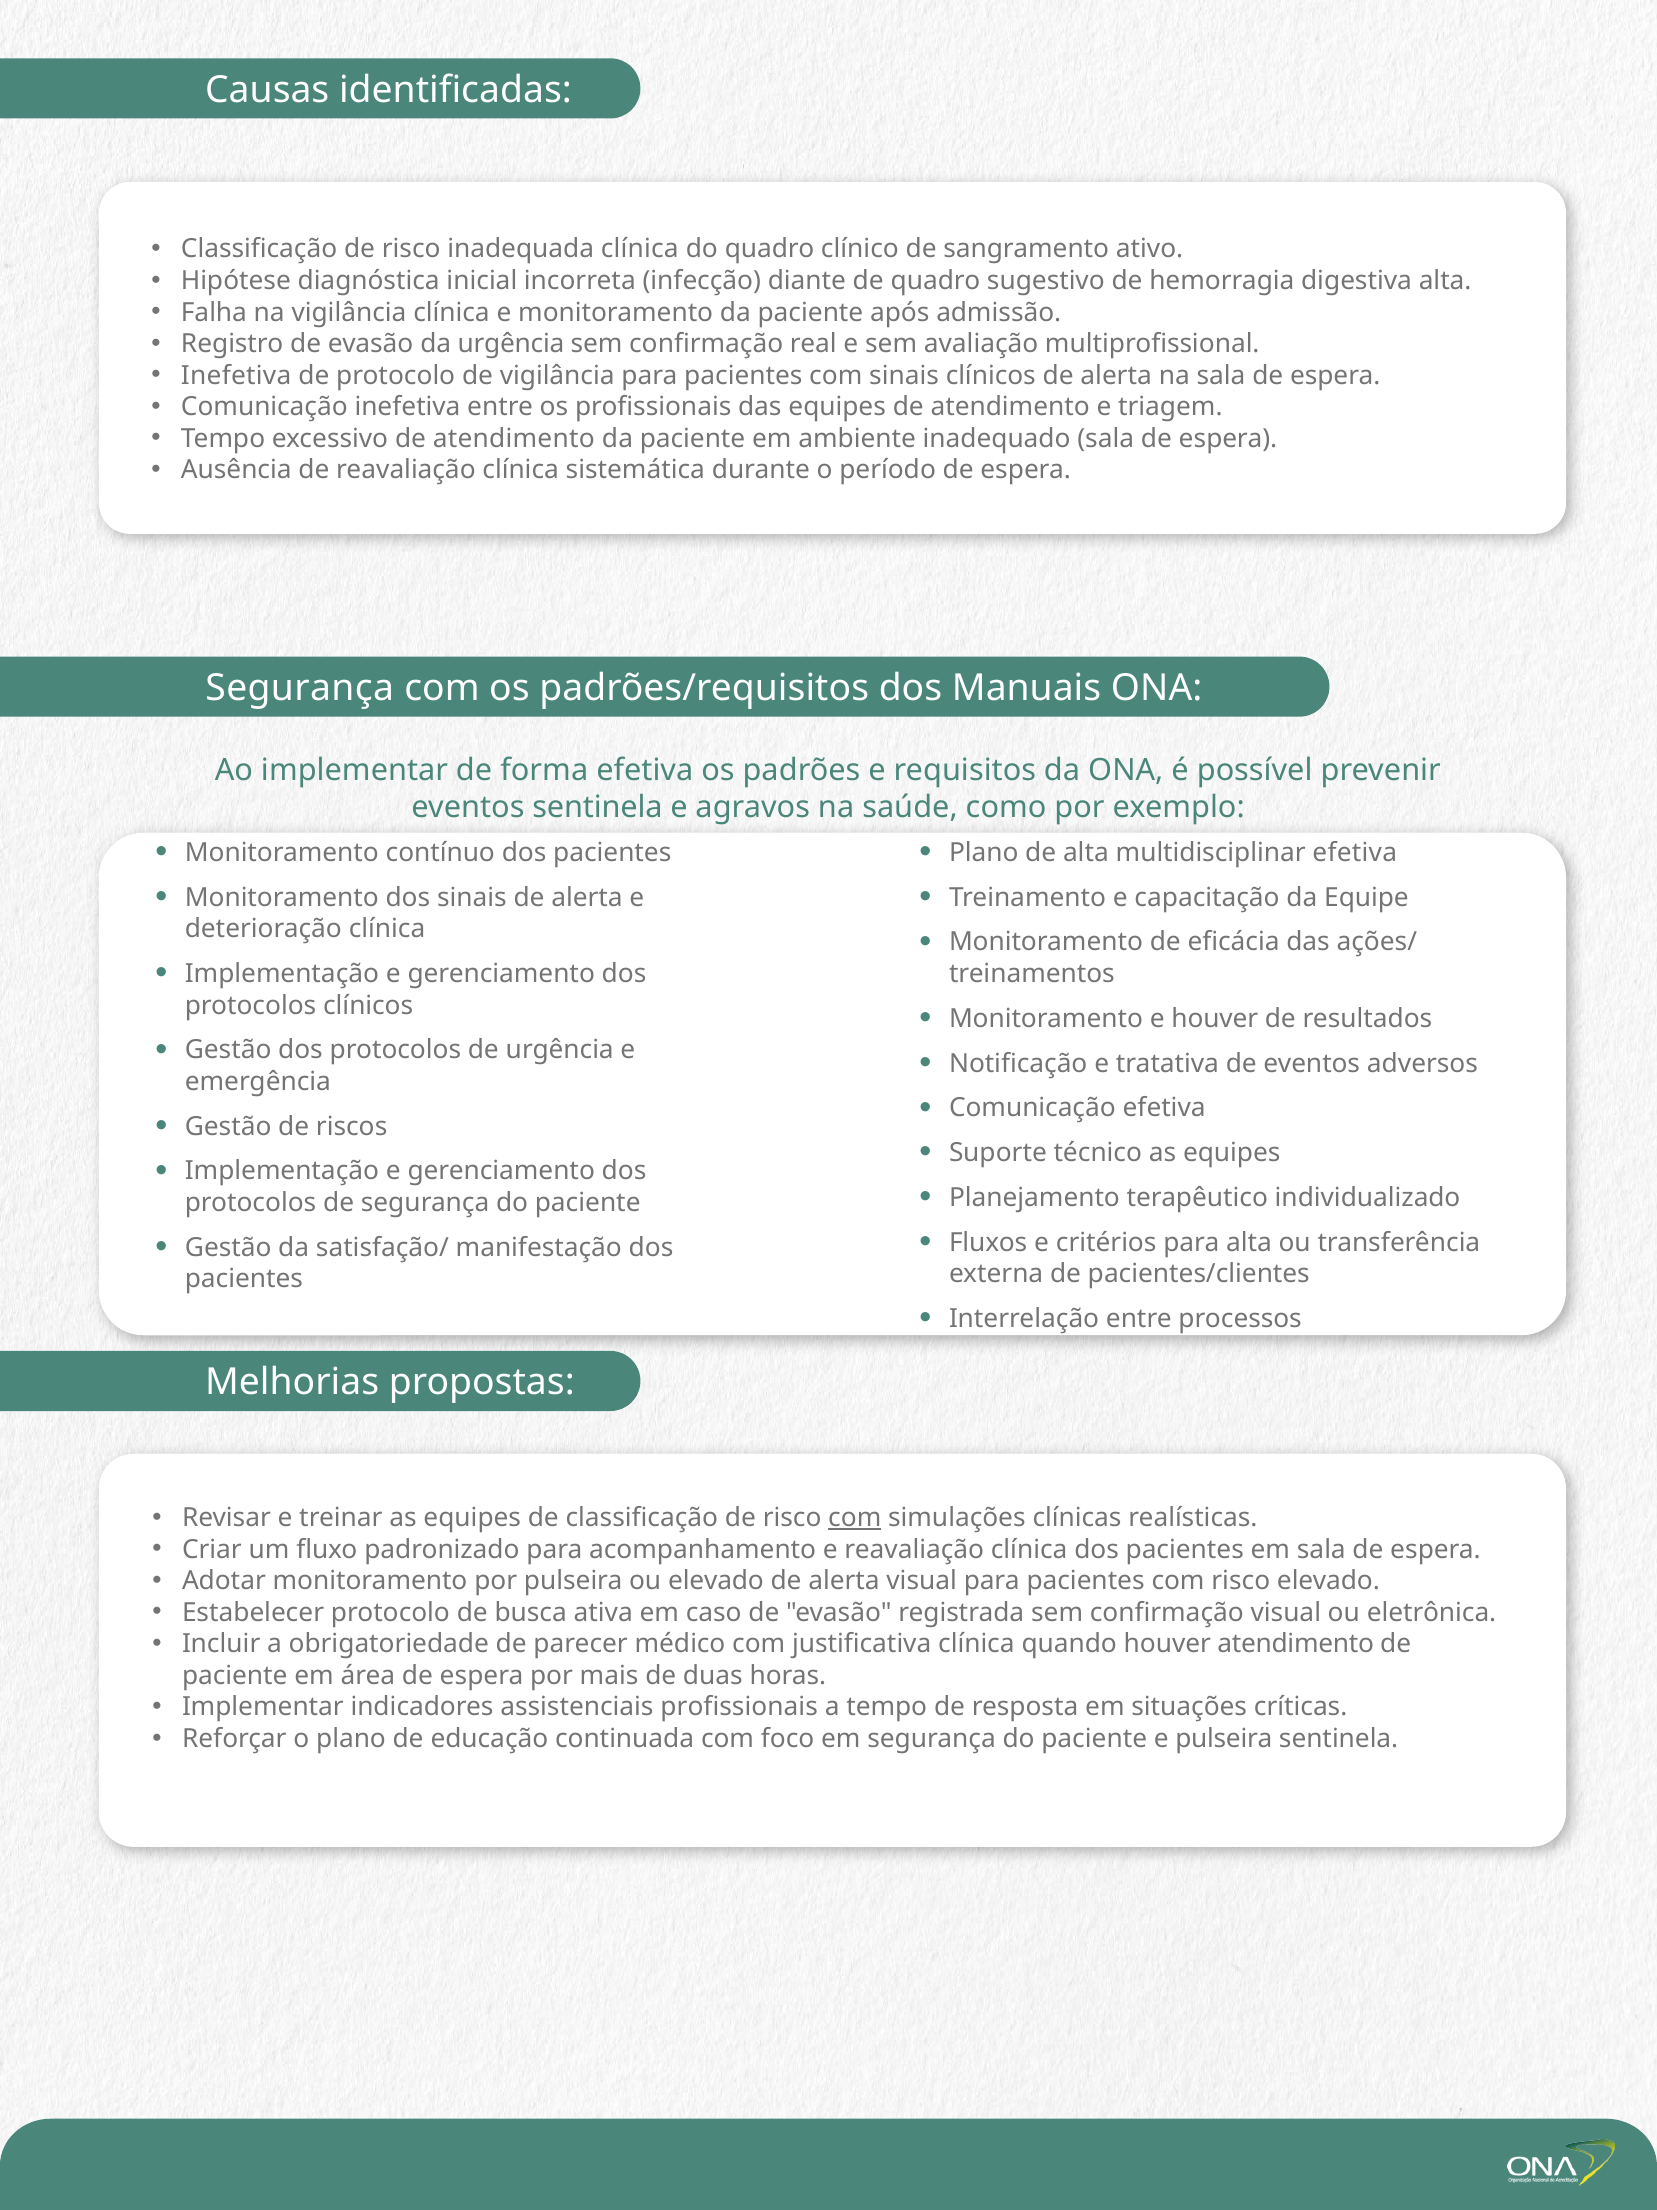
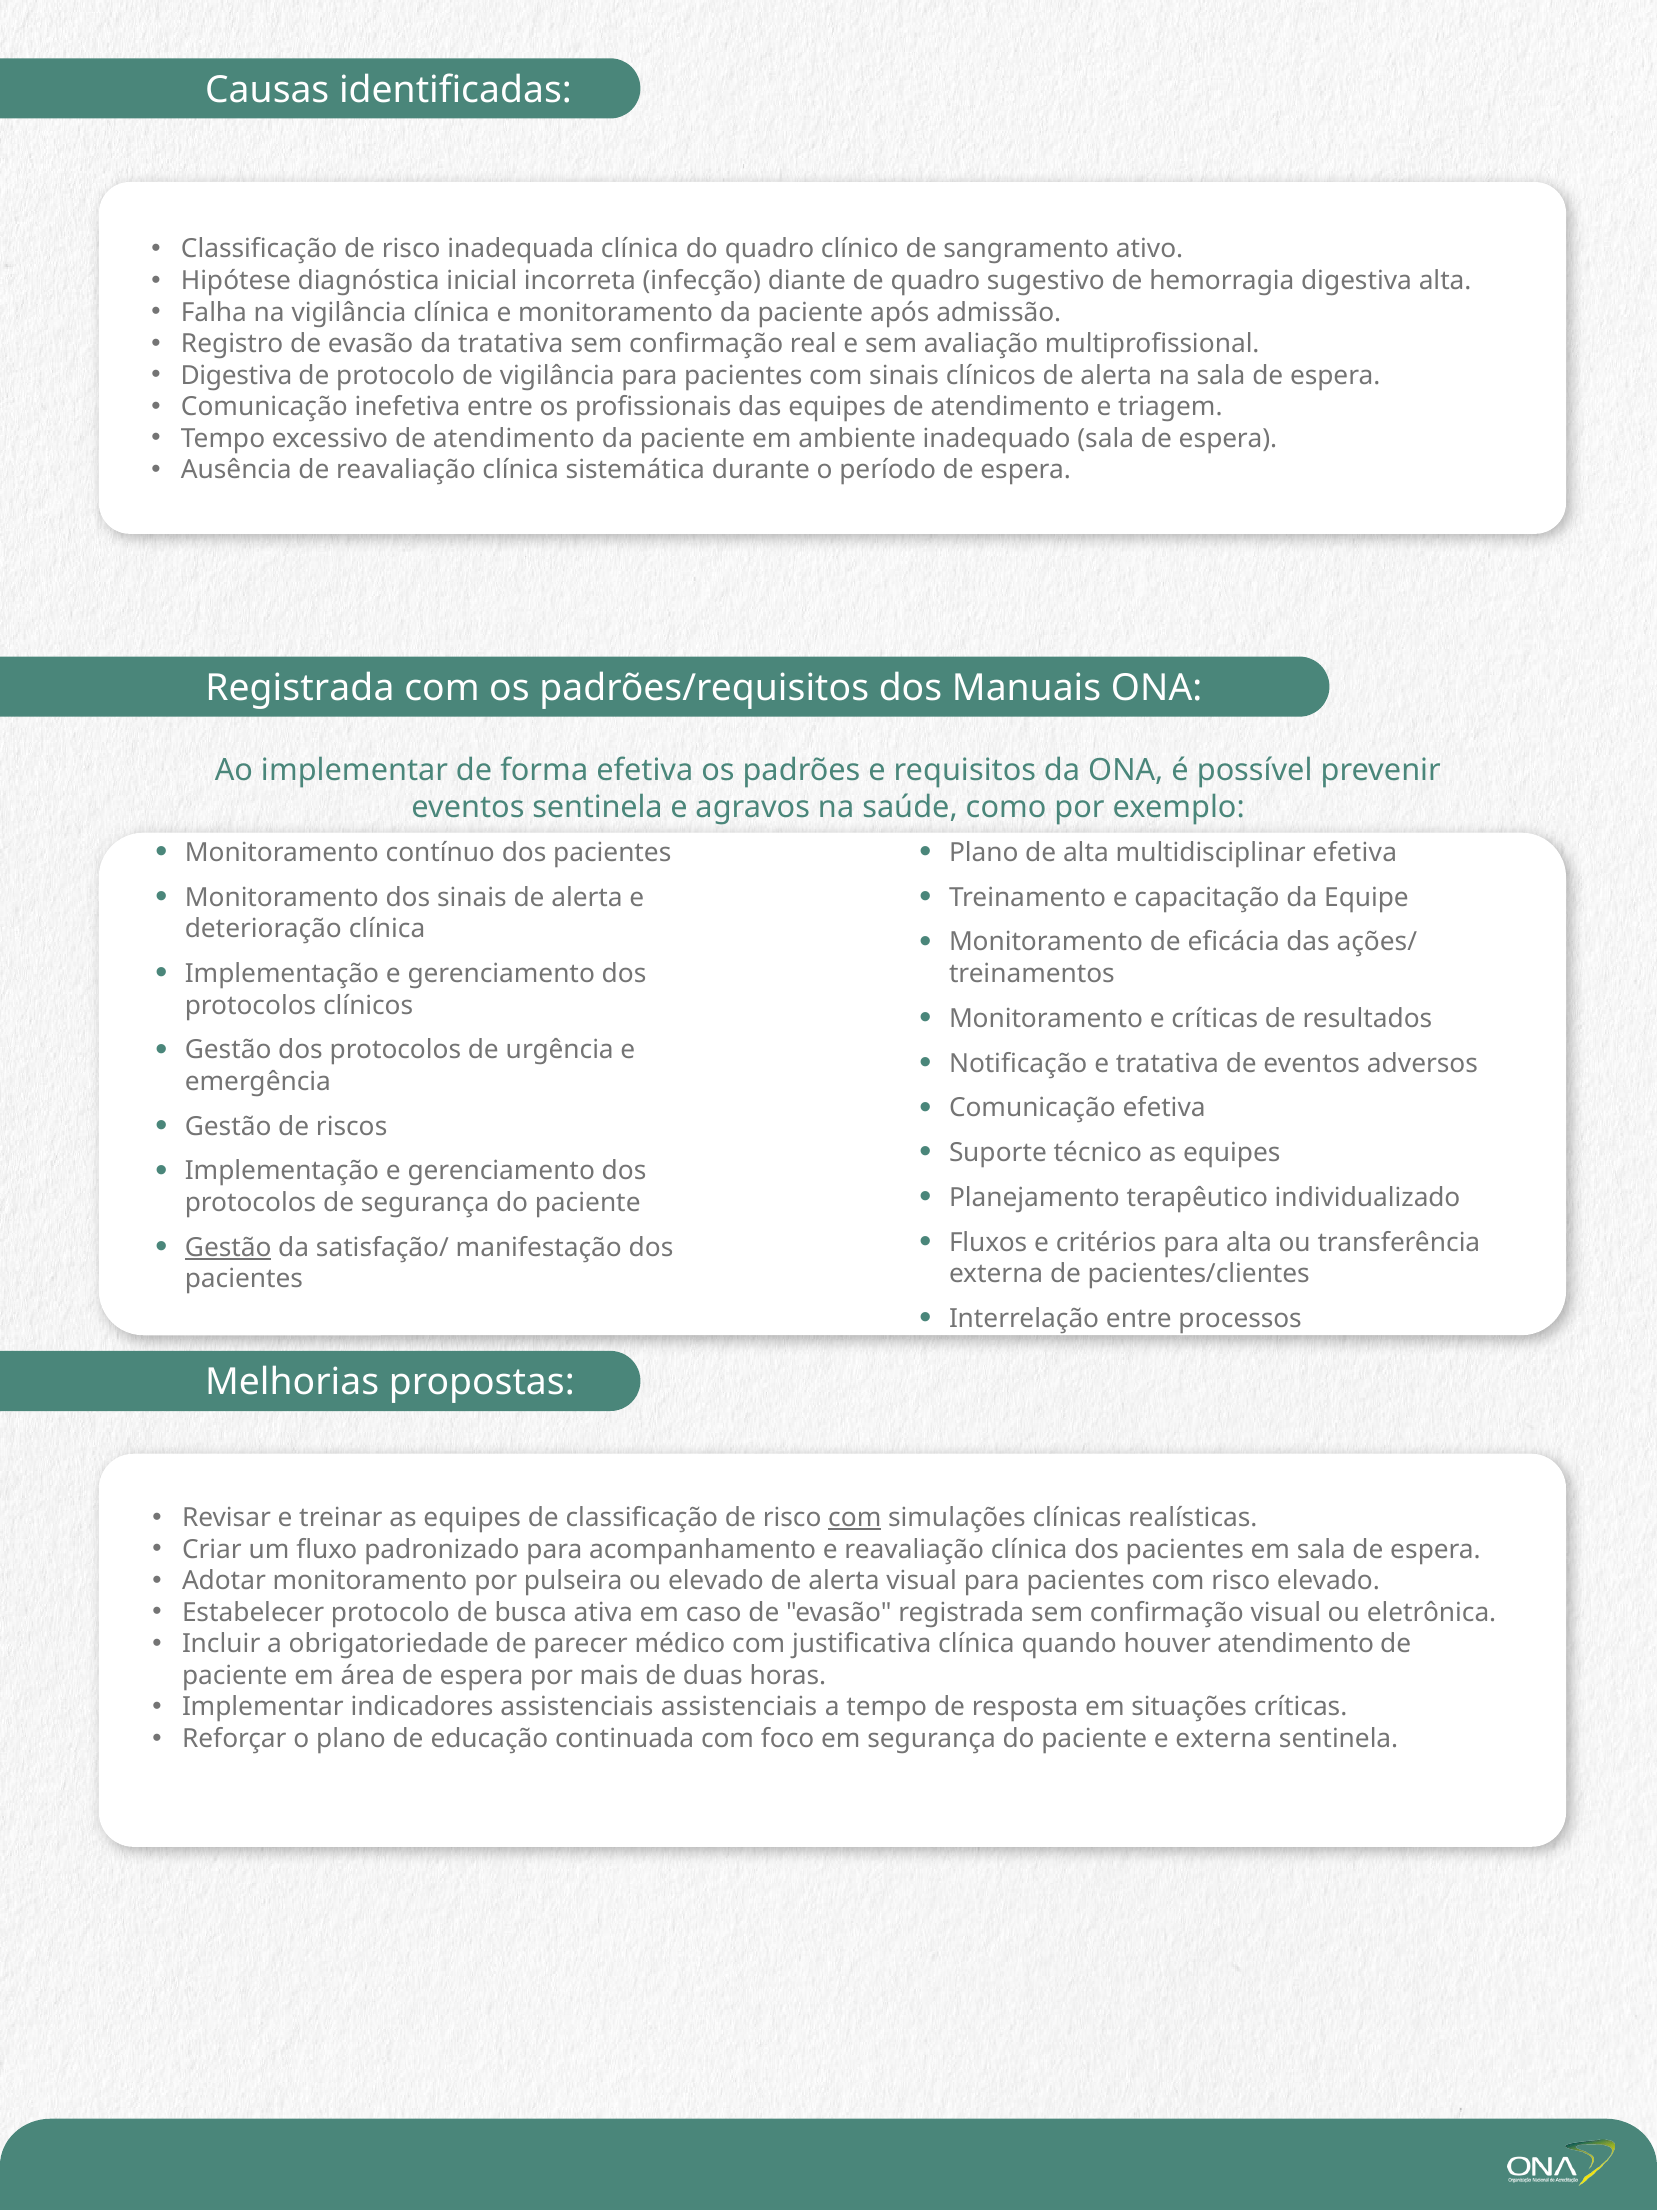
da urgência: urgência -> tratativa (511, 344)
Inefetiva: Inefetiva -> Digestiva (236, 375)
Segurança: Segurança -> Registrada (300, 688)
e houver: houver -> críticas (1215, 1018)
Gestão underline: none -> present (228, 1247)
assistenciais profissionais: profissionais -> assistenciais (739, 1707)
e pulseira: pulseira -> externa (1224, 1738)
